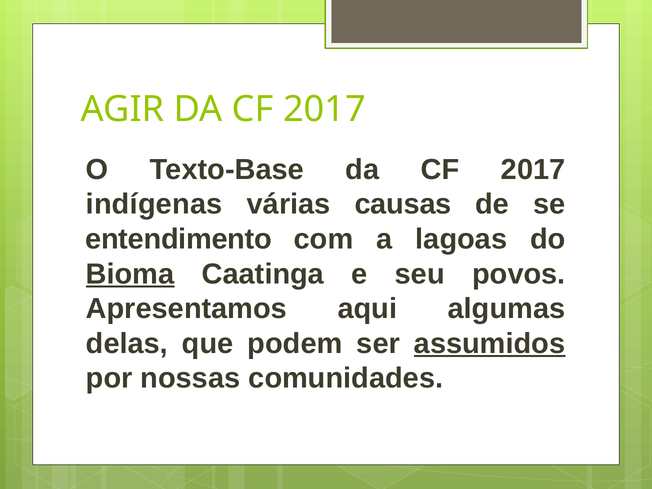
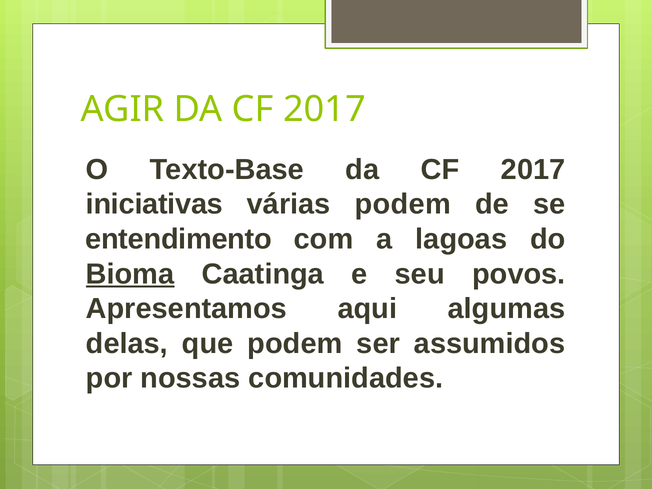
indígenas: indígenas -> iniciativas (154, 204)
várias causas: causas -> podem (403, 204)
assumidos underline: present -> none (490, 344)
